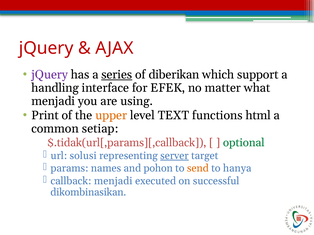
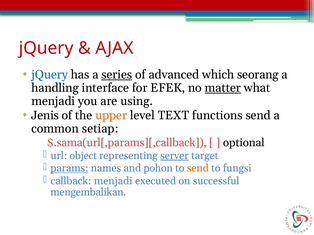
jQuery colour: purple -> blue (50, 75)
diberikan: diberikan -> advanced (174, 75)
support: support -> seorang (258, 75)
matter underline: none -> present (223, 88)
Print: Print -> Jenis (45, 116)
functions html: html -> send (258, 116)
$.tidak(url[,params][,callback: $.tidak(url[,params][,callback -> $.sama(url[,params][,callback (127, 143)
optional colour: green -> black (244, 143)
solusi: solusi -> object (83, 156)
params underline: none -> present (69, 169)
hanya: hanya -> fungsi (237, 169)
dikombinasikan: dikombinasikan -> mengembalikan (88, 193)
